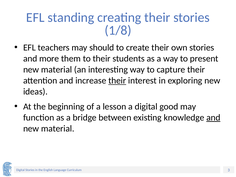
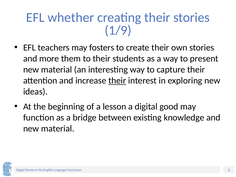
standing: standing -> whether (71, 17)
1/8: 1/8 -> 1/9 (118, 30)
should: should -> fosters (102, 48)
and underline: present -> none (213, 118)
